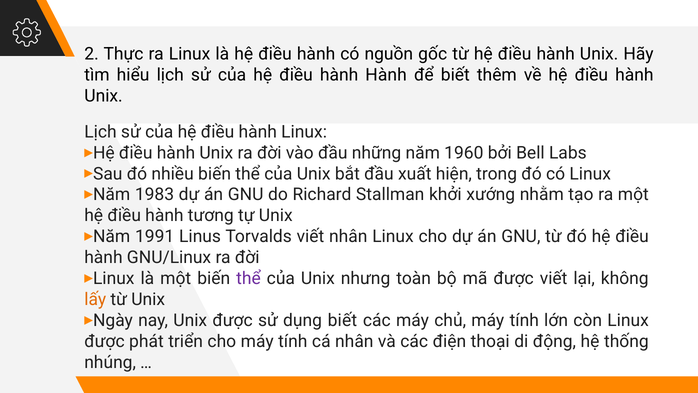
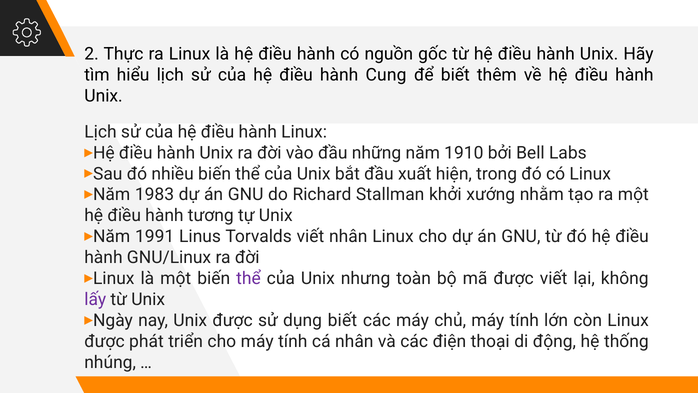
hành Hành: Hành -> Cung (386, 75)
1960: 1960 -> 1910 (464, 153)
lấy colour: orange -> purple (95, 299)
